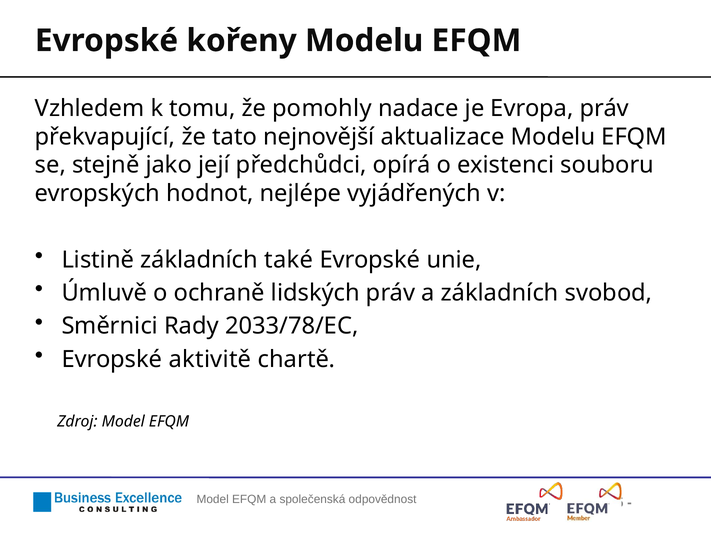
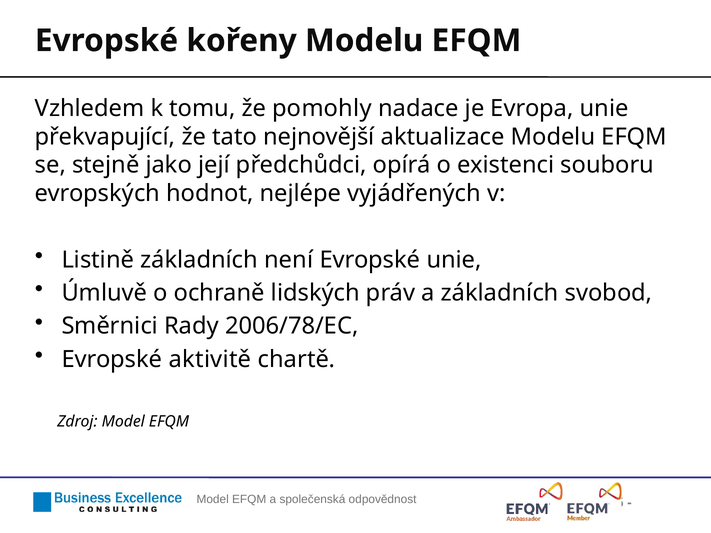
Evropa práv: práv -> unie (604, 108)
také: také -> není (289, 260)
2033/78/EC: 2033/78/EC -> 2006/78/EC (292, 326)
